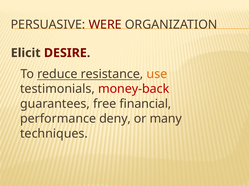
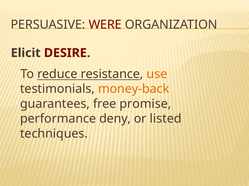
money-back colour: red -> orange (134, 89)
financial: financial -> promise (145, 104)
many: many -> listed (166, 119)
